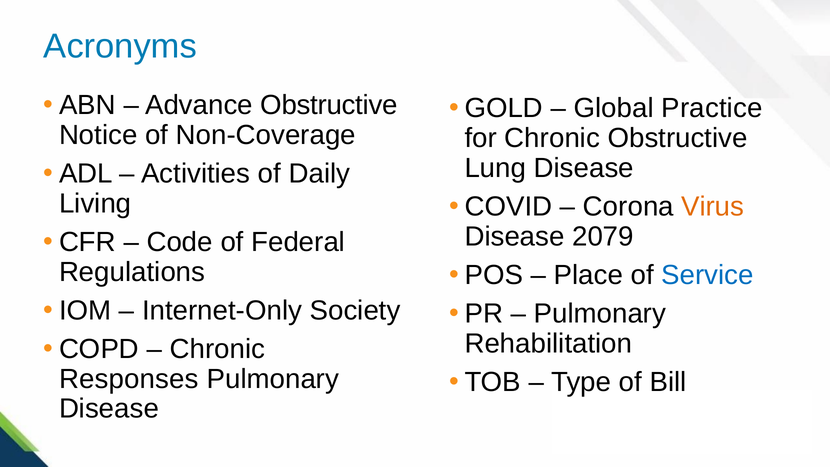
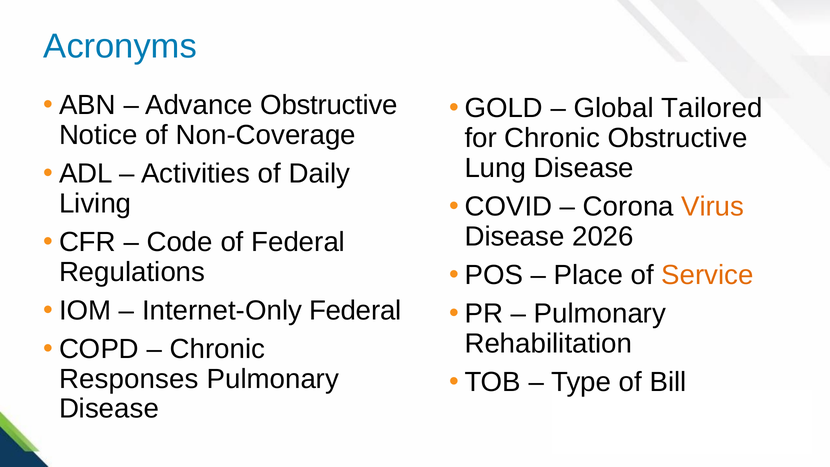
Practice: Practice -> Tailored (712, 108)
2079: 2079 -> 2026 (603, 236)
Service colour: blue -> orange (707, 275)
Internet-Only Society: Society -> Federal (355, 310)
